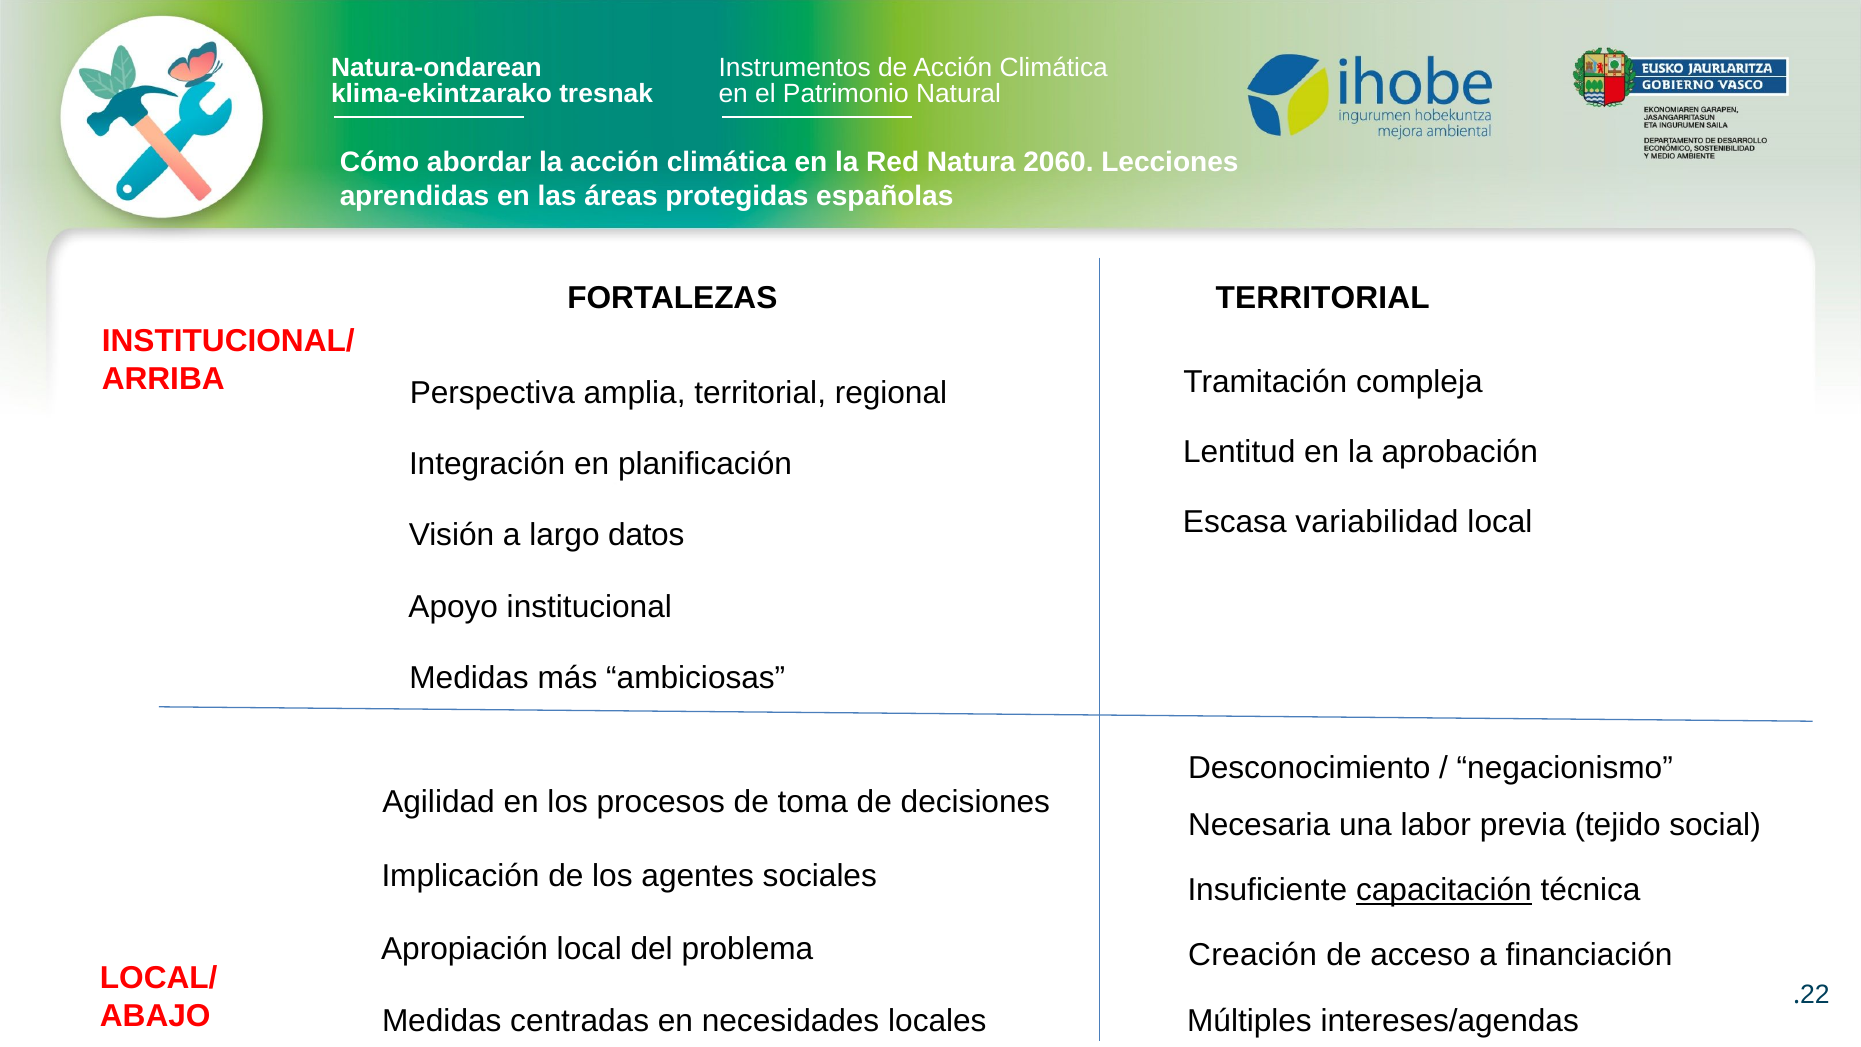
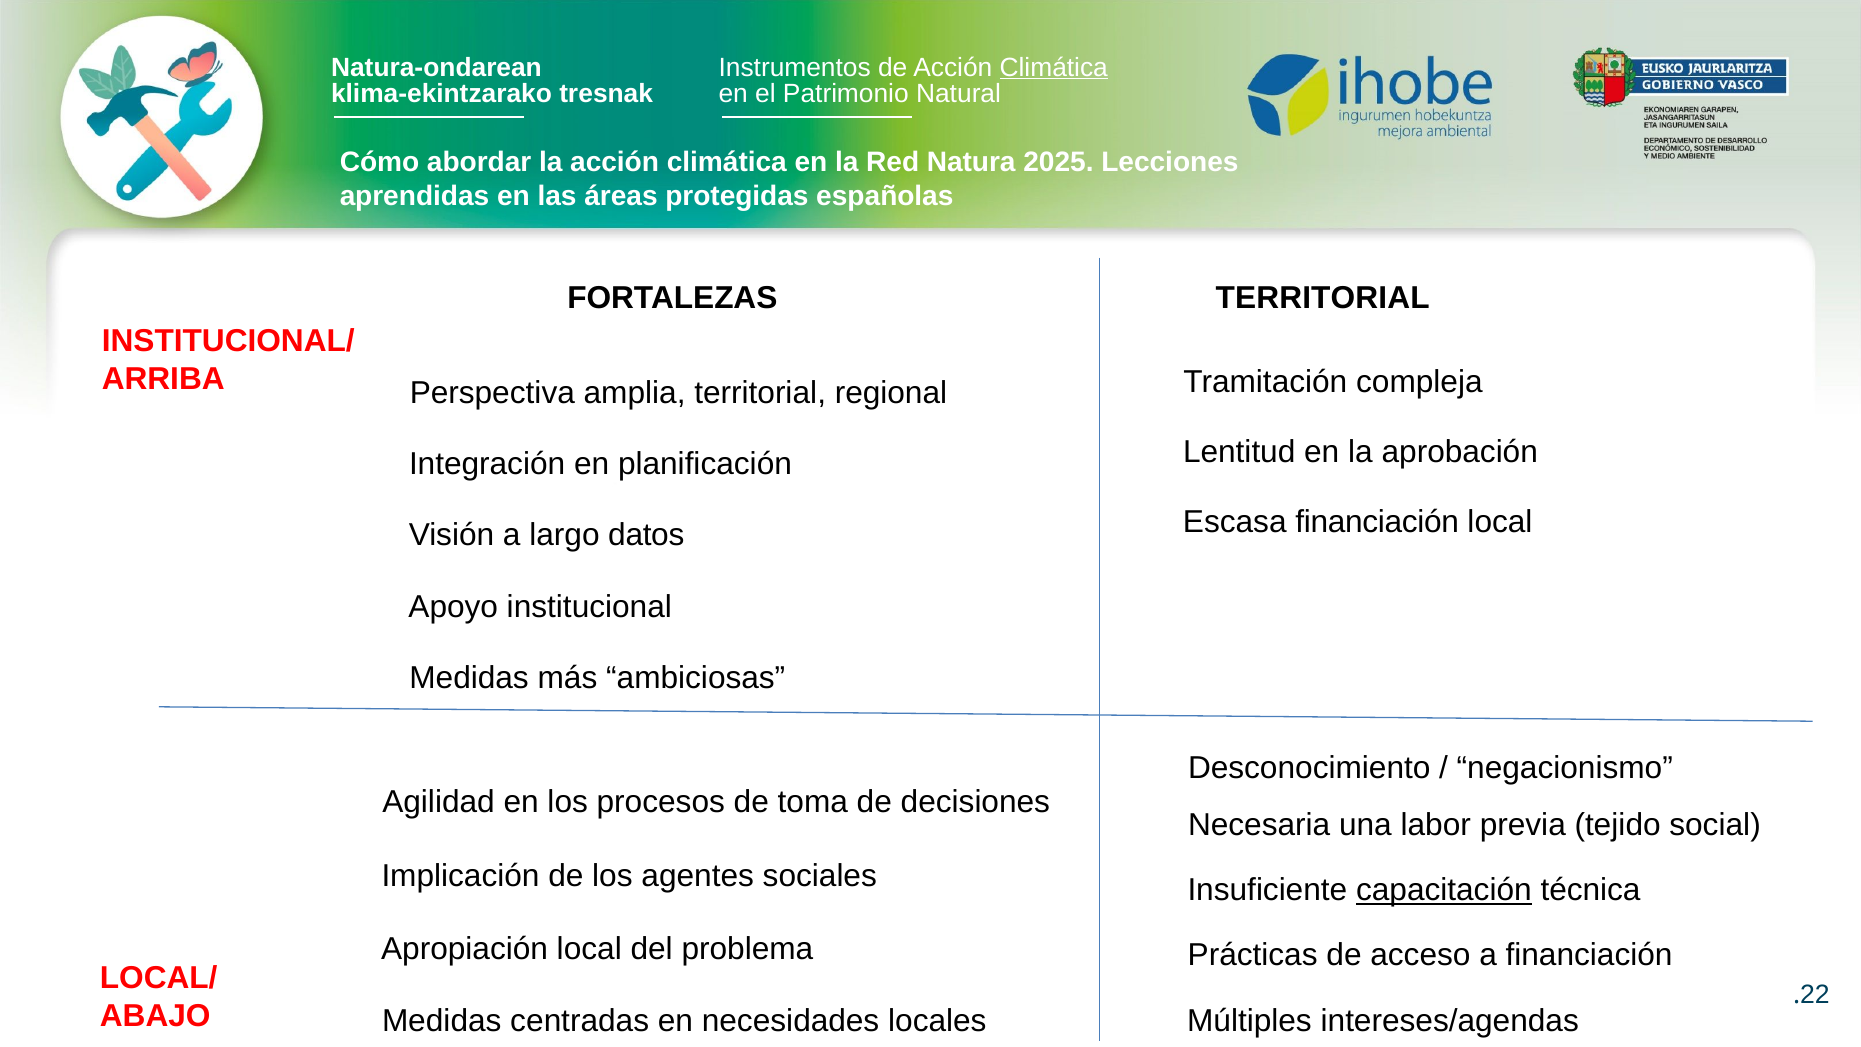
Climática underline: none -> present (1054, 67)
2060: 2060 -> 2025 (1058, 163)
Escasa variabilidad: variabilidad -> financiación (1377, 522)
Creación: Creación -> Prácticas (1253, 955)
